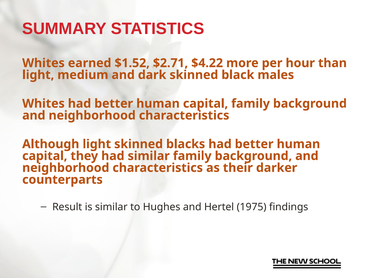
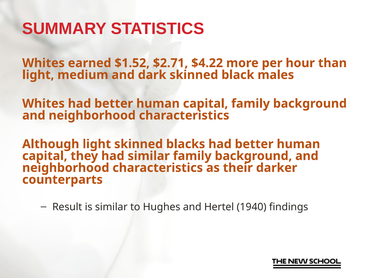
1975: 1975 -> 1940 (252, 207)
